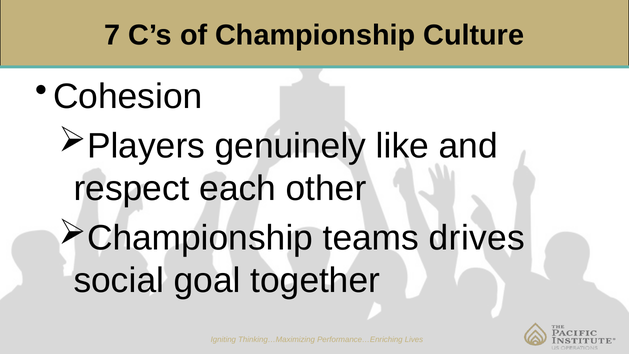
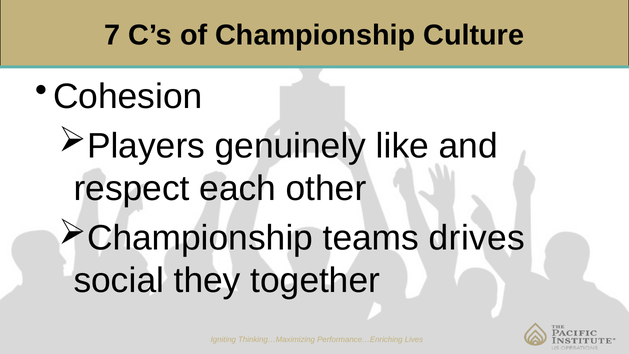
goal: goal -> they (207, 280)
